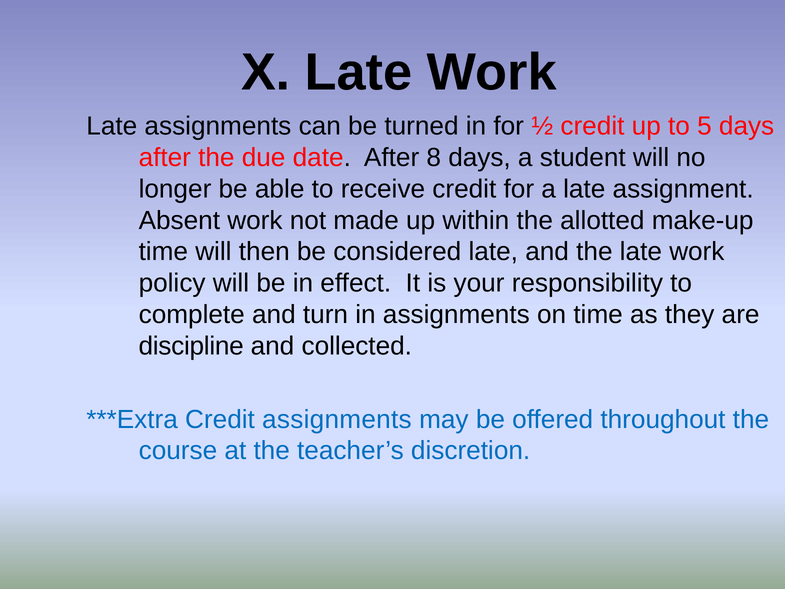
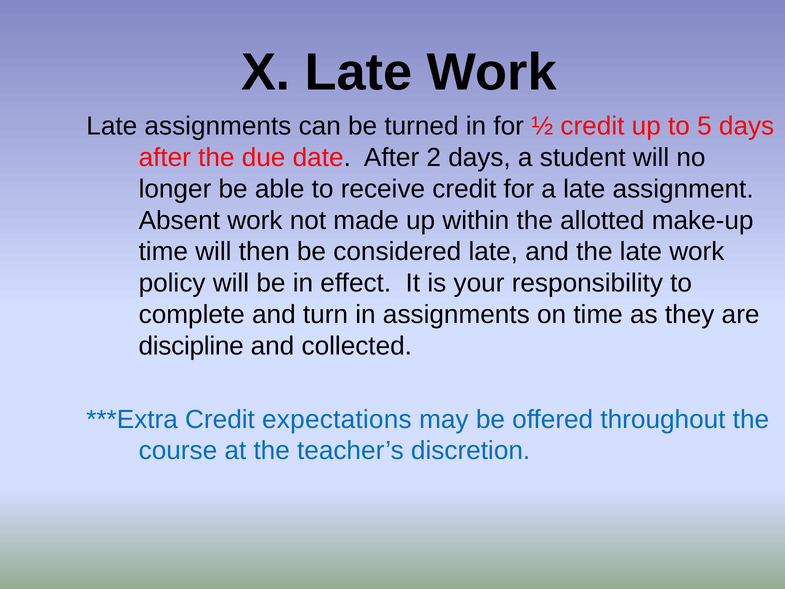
8: 8 -> 2 (434, 158)
Credit assignments: assignments -> expectations (337, 419)
